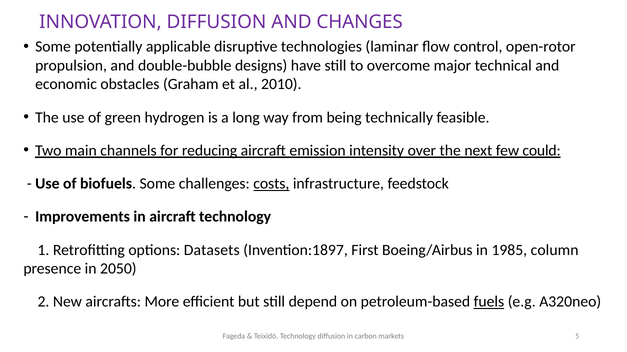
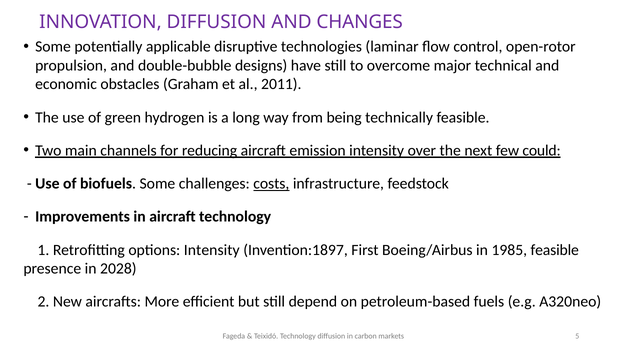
2010: 2010 -> 2011 (281, 84)
options Datasets: Datasets -> Intensity (212, 250)
1985 column: column -> feasible (555, 250)
2050: 2050 -> 2028 (118, 269)
fuels underline: present -> none (489, 302)
